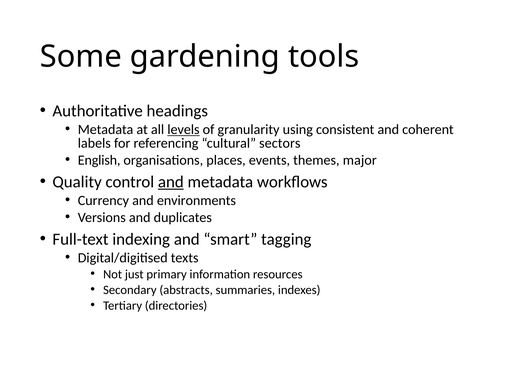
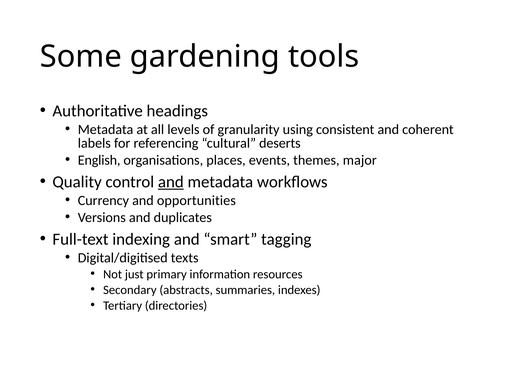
levels underline: present -> none (183, 129)
sectors: sectors -> deserts (280, 143)
environments: environments -> opportunities (196, 200)
